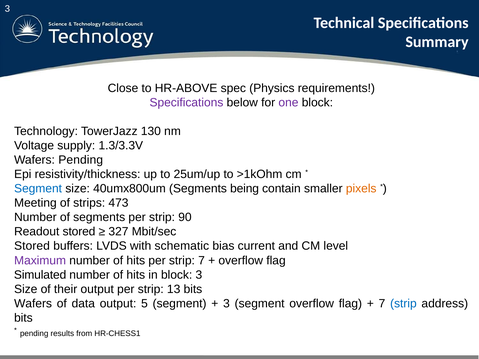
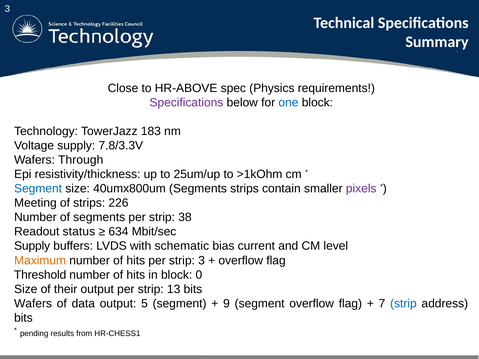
one colour: purple -> blue (288, 103)
130: 130 -> 183 (151, 131)
1.3/3.3V: 1.3/3.3V -> 7.8/3.3V (121, 146)
Wafers Pending: Pending -> Through (81, 160)
Segments being: being -> strips (244, 189)
pixels colour: orange -> purple (361, 189)
473: 473 -> 226 (118, 203)
90: 90 -> 38 (185, 217)
Readout stored: stored -> status (79, 232)
327: 327 -> 634 (118, 232)
Stored: Stored -> Supply (32, 246)
Maximum colour: purple -> orange (40, 261)
strip 7: 7 -> 3 (202, 261)
Simulated: Simulated -> Threshold (40, 275)
block 3: 3 -> 0 (199, 275)
3: 3 -> 9 (226, 304)
